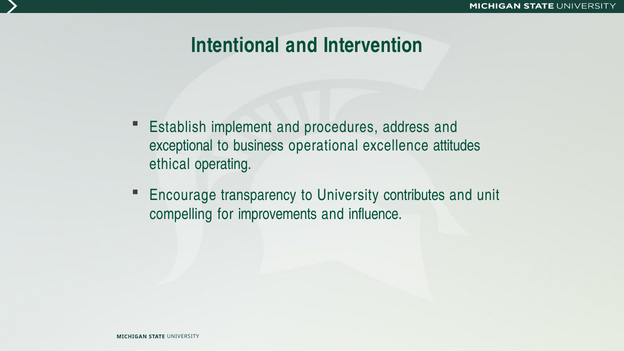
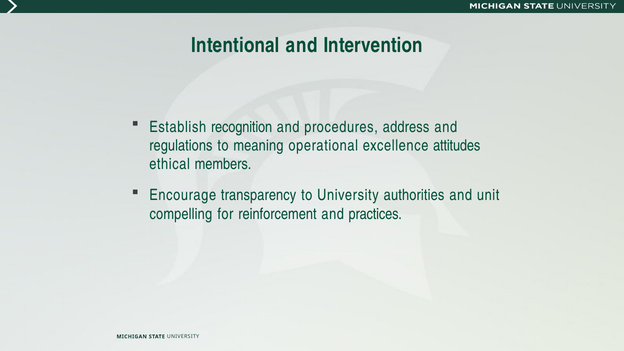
implement: implement -> recognition (242, 127)
exceptional: exceptional -> regulations (181, 146)
business: business -> meaning (258, 146)
operating: operating -> members (223, 164)
contributes: contributes -> authorities (414, 195)
improvements: improvements -> reinforcement (277, 214)
influence: influence -> practices (375, 214)
